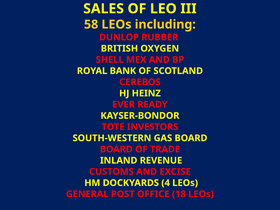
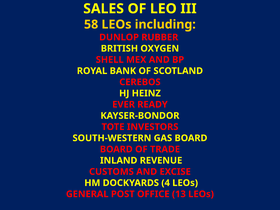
18: 18 -> 13 (179, 194)
